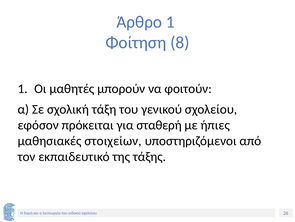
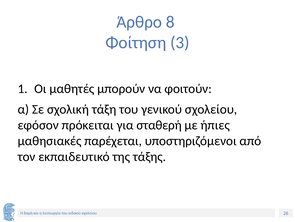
Άρθρο 1: 1 -> 8 (170, 22)
8: 8 -> 3 (180, 43)
στοιχείων: στοιχείων -> παρέχεται (113, 141)
